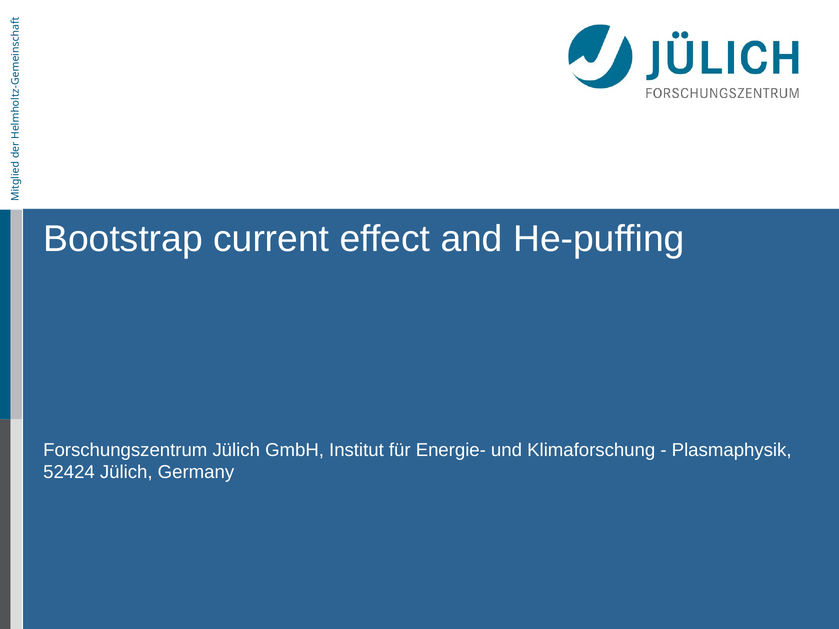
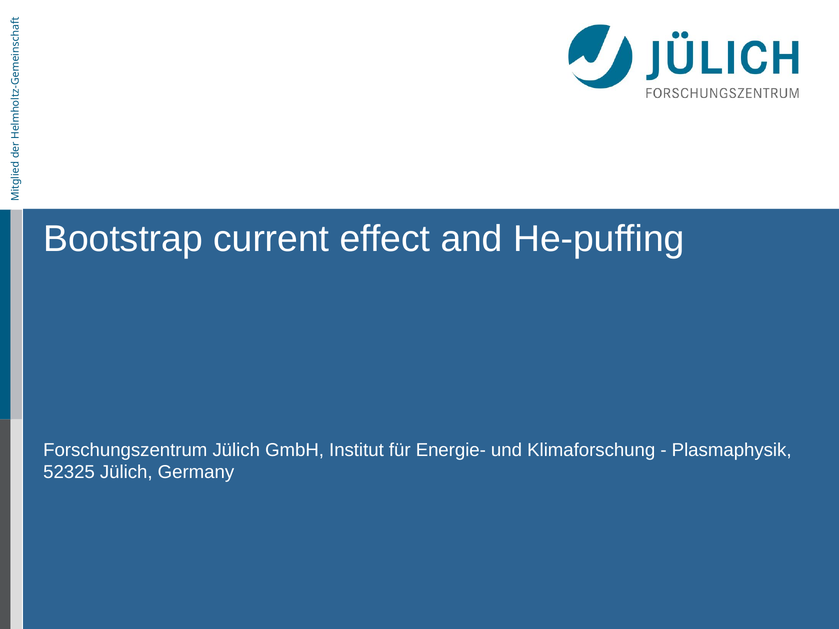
52424: 52424 -> 52325 (69, 473)
